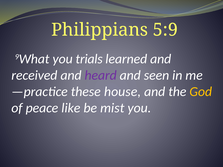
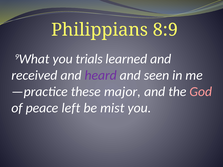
5:9: 5:9 -> 8:9 (165, 30)
house: house -> major (122, 92)
God colour: yellow -> pink (201, 92)
like: like -> left (71, 108)
